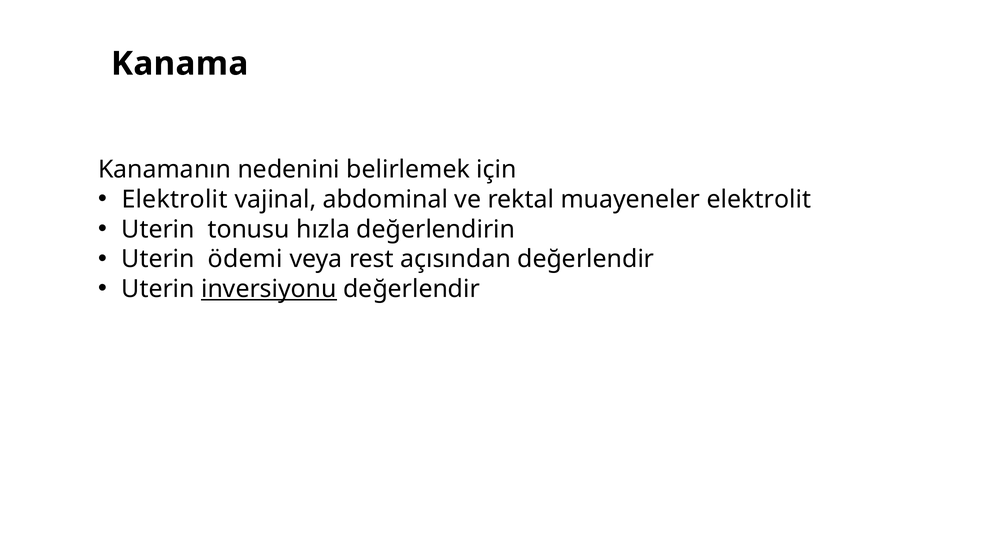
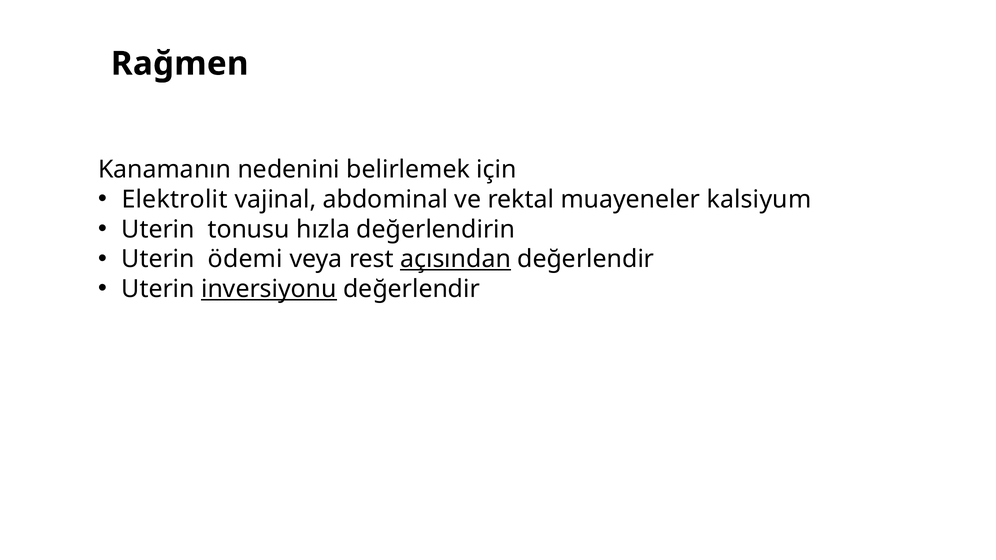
Kanama: Kanama -> Rağmen (180, 64)
muayeneler elektrolit: elektrolit -> kalsiyum (759, 200)
açısından underline: none -> present (456, 259)
